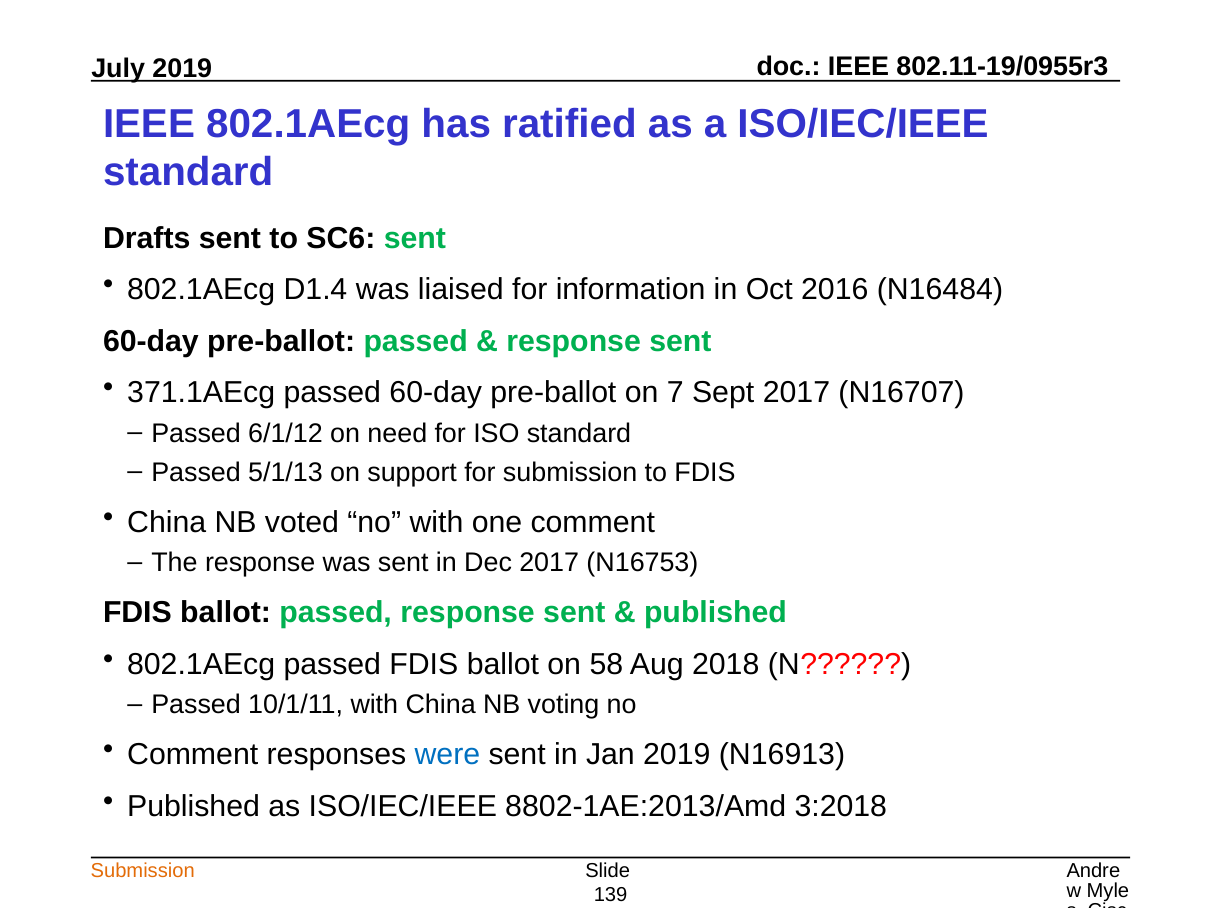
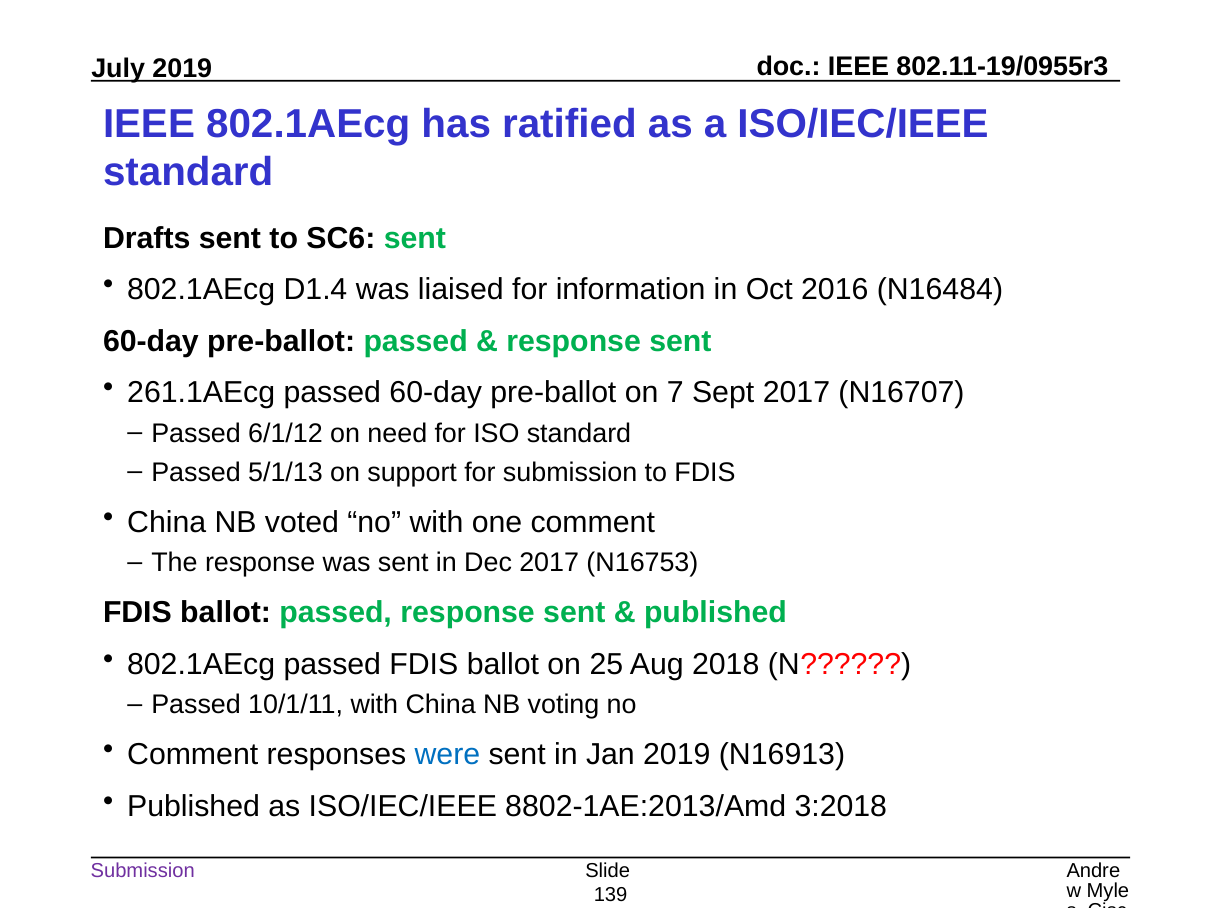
371.1AEcg: 371.1AEcg -> 261.1AEcg (201, 393)
58: 58 -> 25 (606, 664)
Submission colour: orange -> purple (143, 871)
